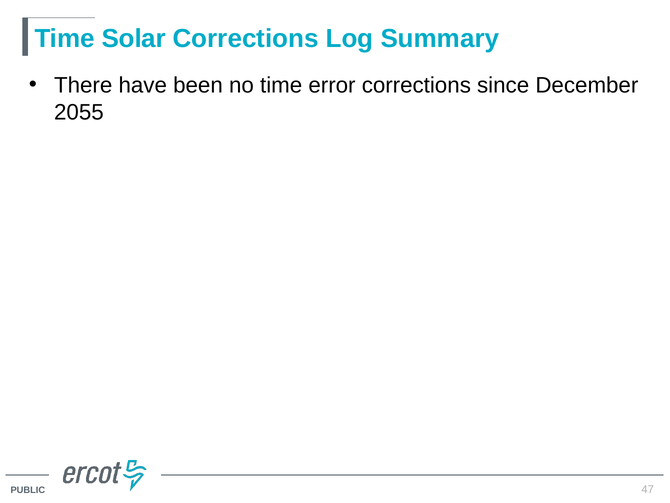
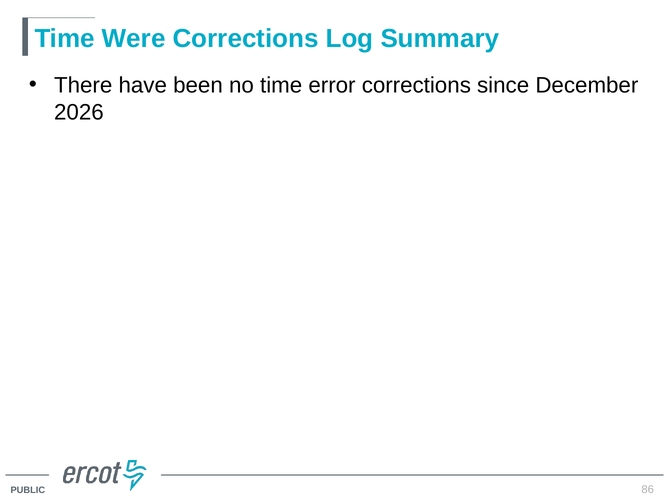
Solar: Solar -> Were (134, 39)
2055: 2055 -> 2026 (79, 112)
47: 47 -> 86 (648, 489)
